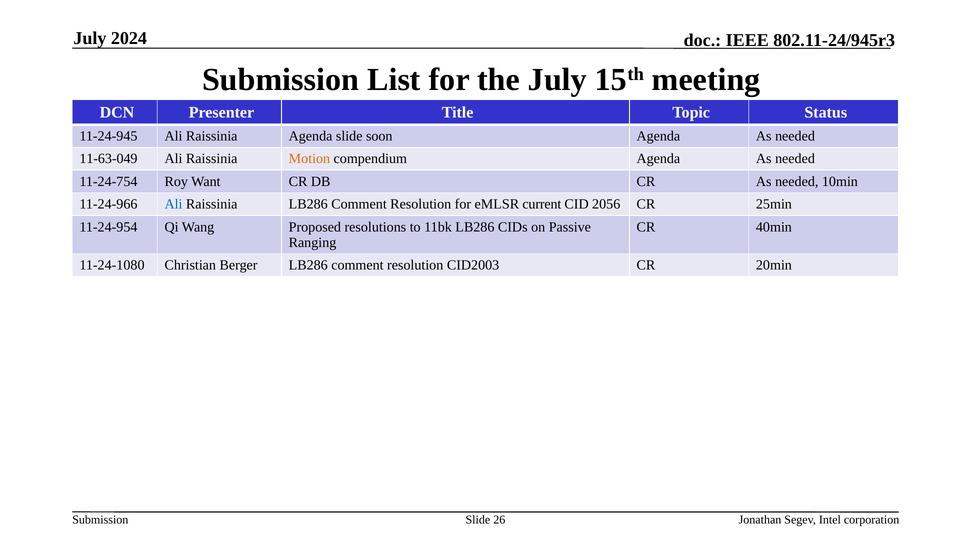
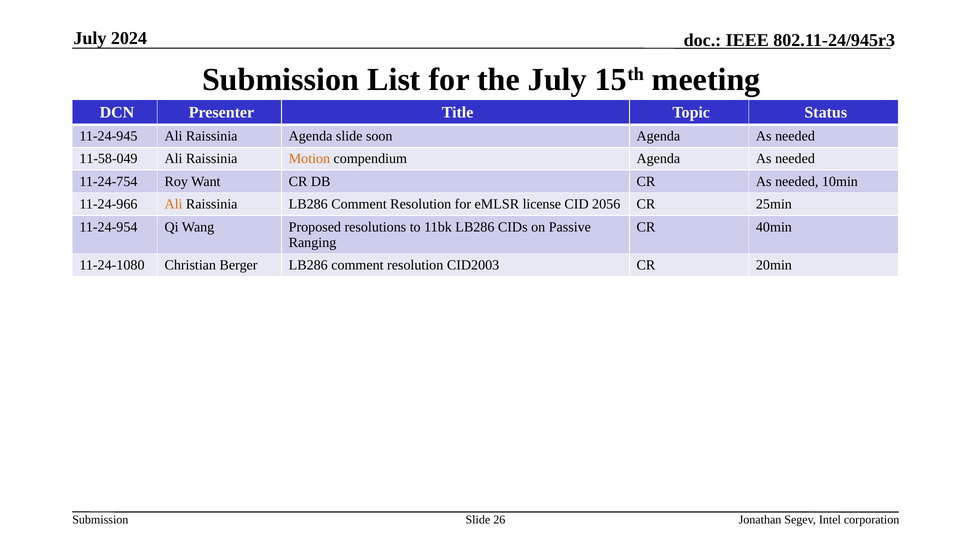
11-63-049: 11-63-049 -> 11-58-049 (108, 159)
Ali colour: blue -> orange (173, 204)
current: current -> license (542, 204)
